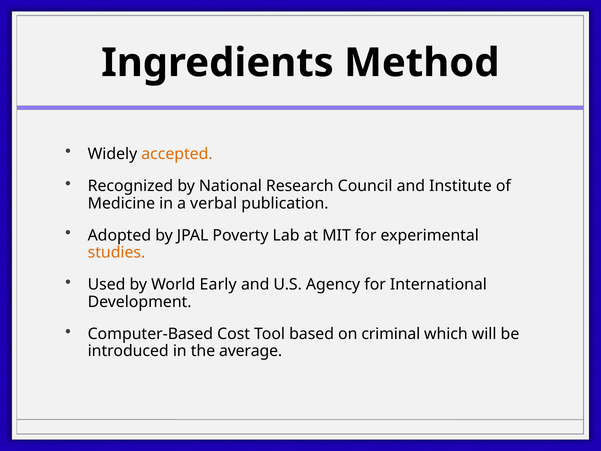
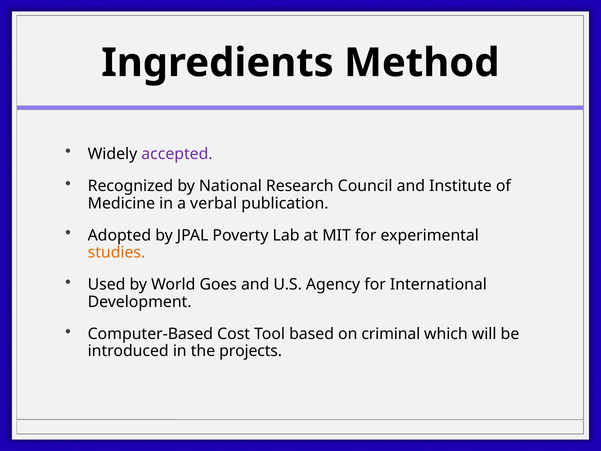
accepted colour: orange -> purple (177, 154)
Early: Early -> Goes (218, 285)
average: average -> projects (251, 351)
